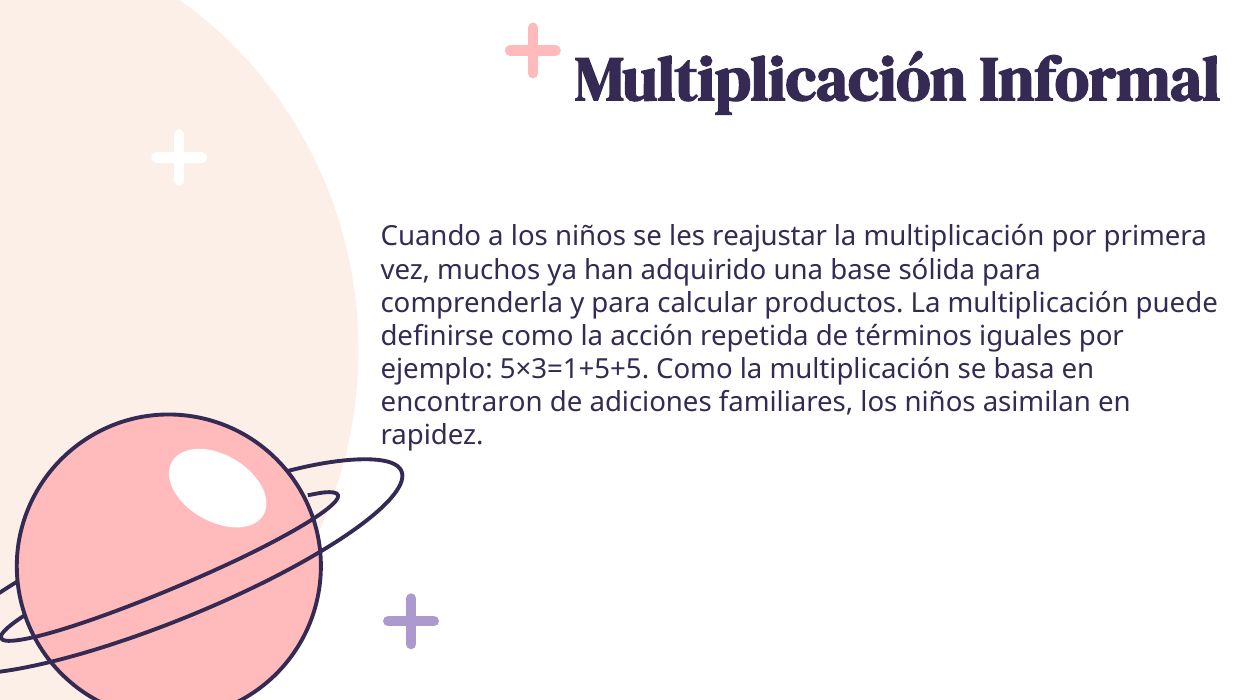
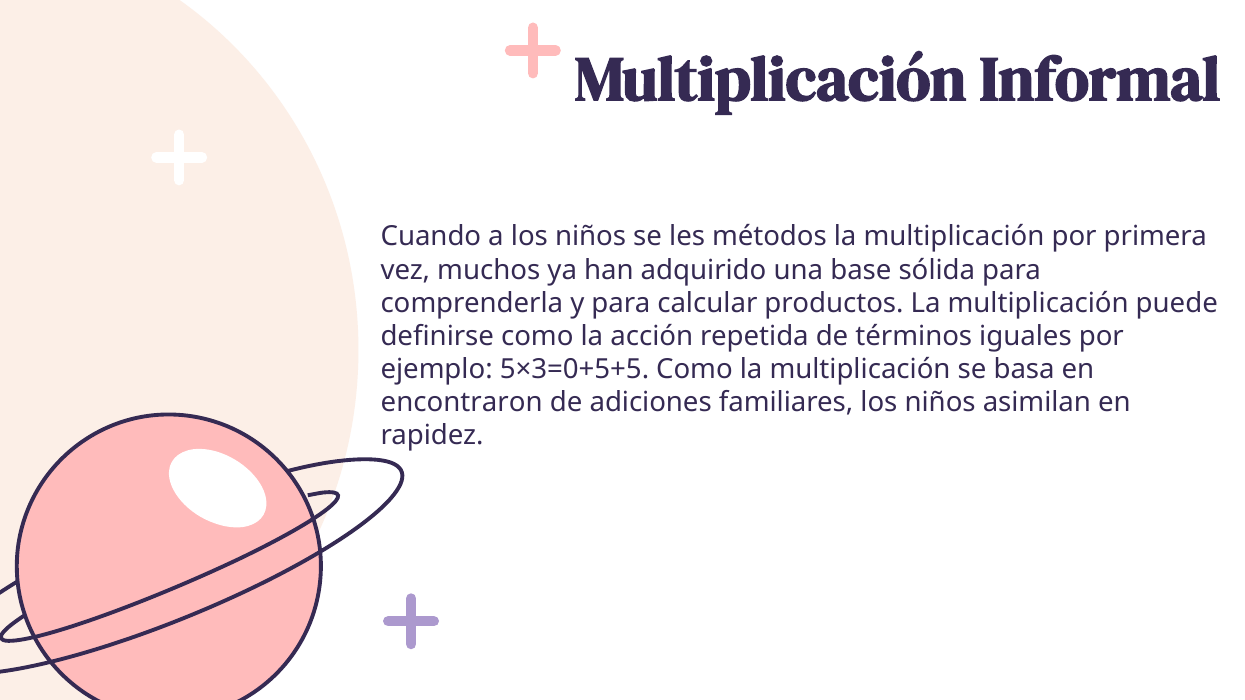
reajustar: reajustar -> métodos (769, 237)
5×3=1+5+5: 5×3=1+5+5 -> 5×3=0+5+5 (574, 370)
